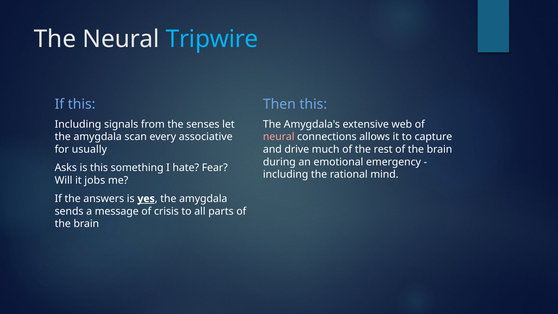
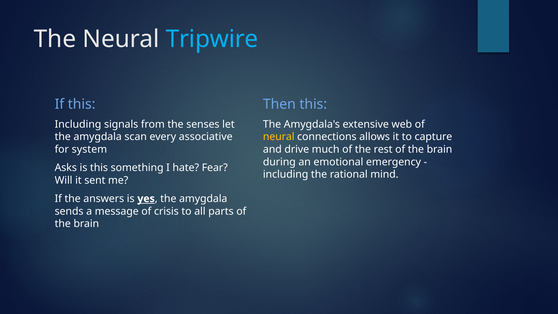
neural colour: pink -> yellow (279, 137)
usually: usually -> system (89, 149)
jobs: jobs -> sent (95, 180)
